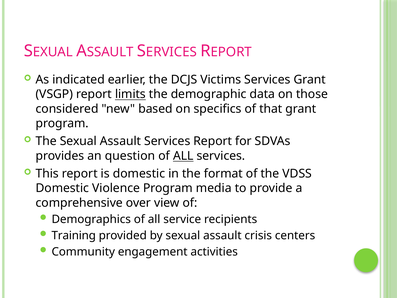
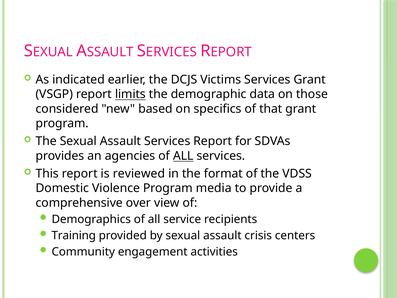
question: question -> agencies (130, 156)
is domestic: domestic -> reviewed (139, 174)
